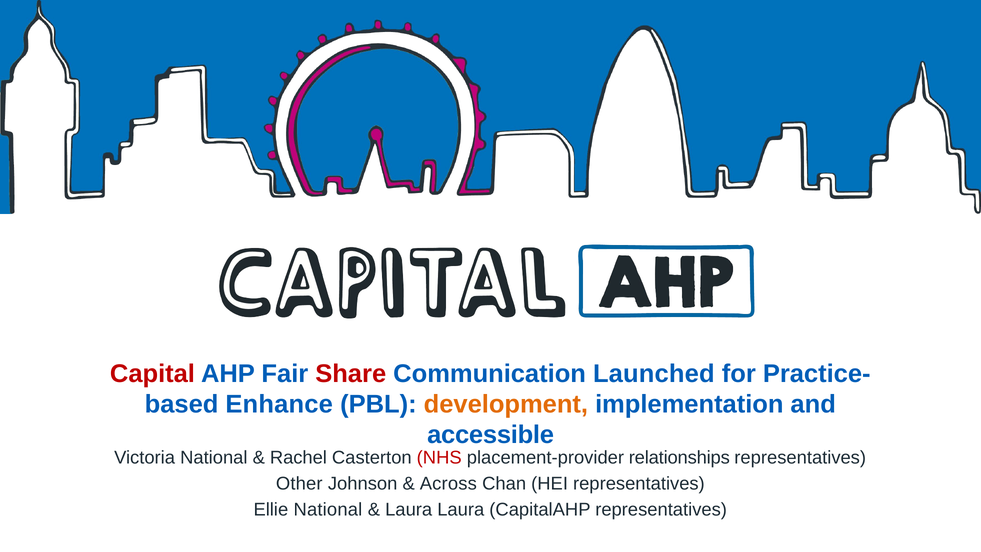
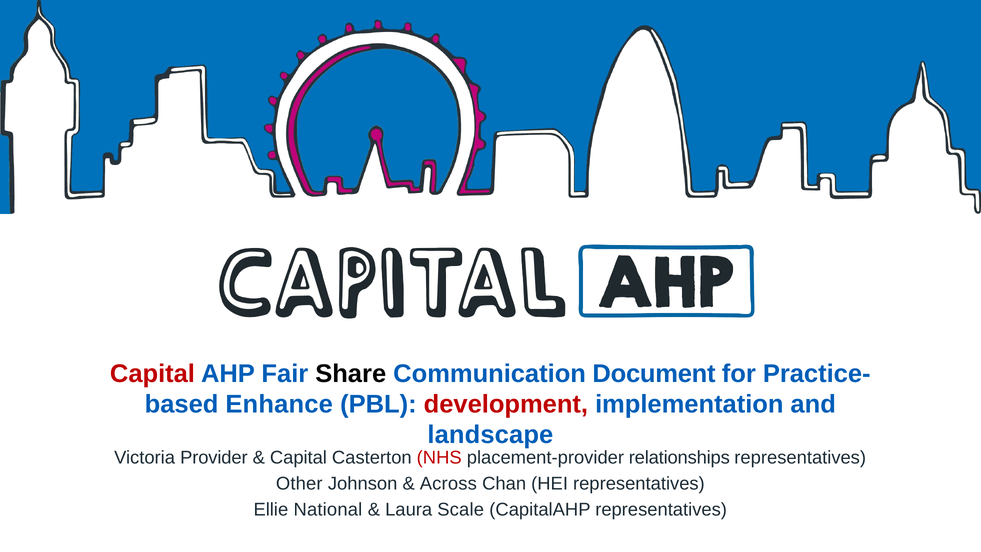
Share colour: red -> black (351, 374)
Launched: Launched -> Document (654, 374)
development colour: orange -> red (506, 404)
accessible: accessible -> landscape (490, 435)
Victoria National: National -> Provider (214, 458)
Rachel: Rachel -> Capital (298, 458)
Laura Laura: Laura -> Scale (461, 509)
